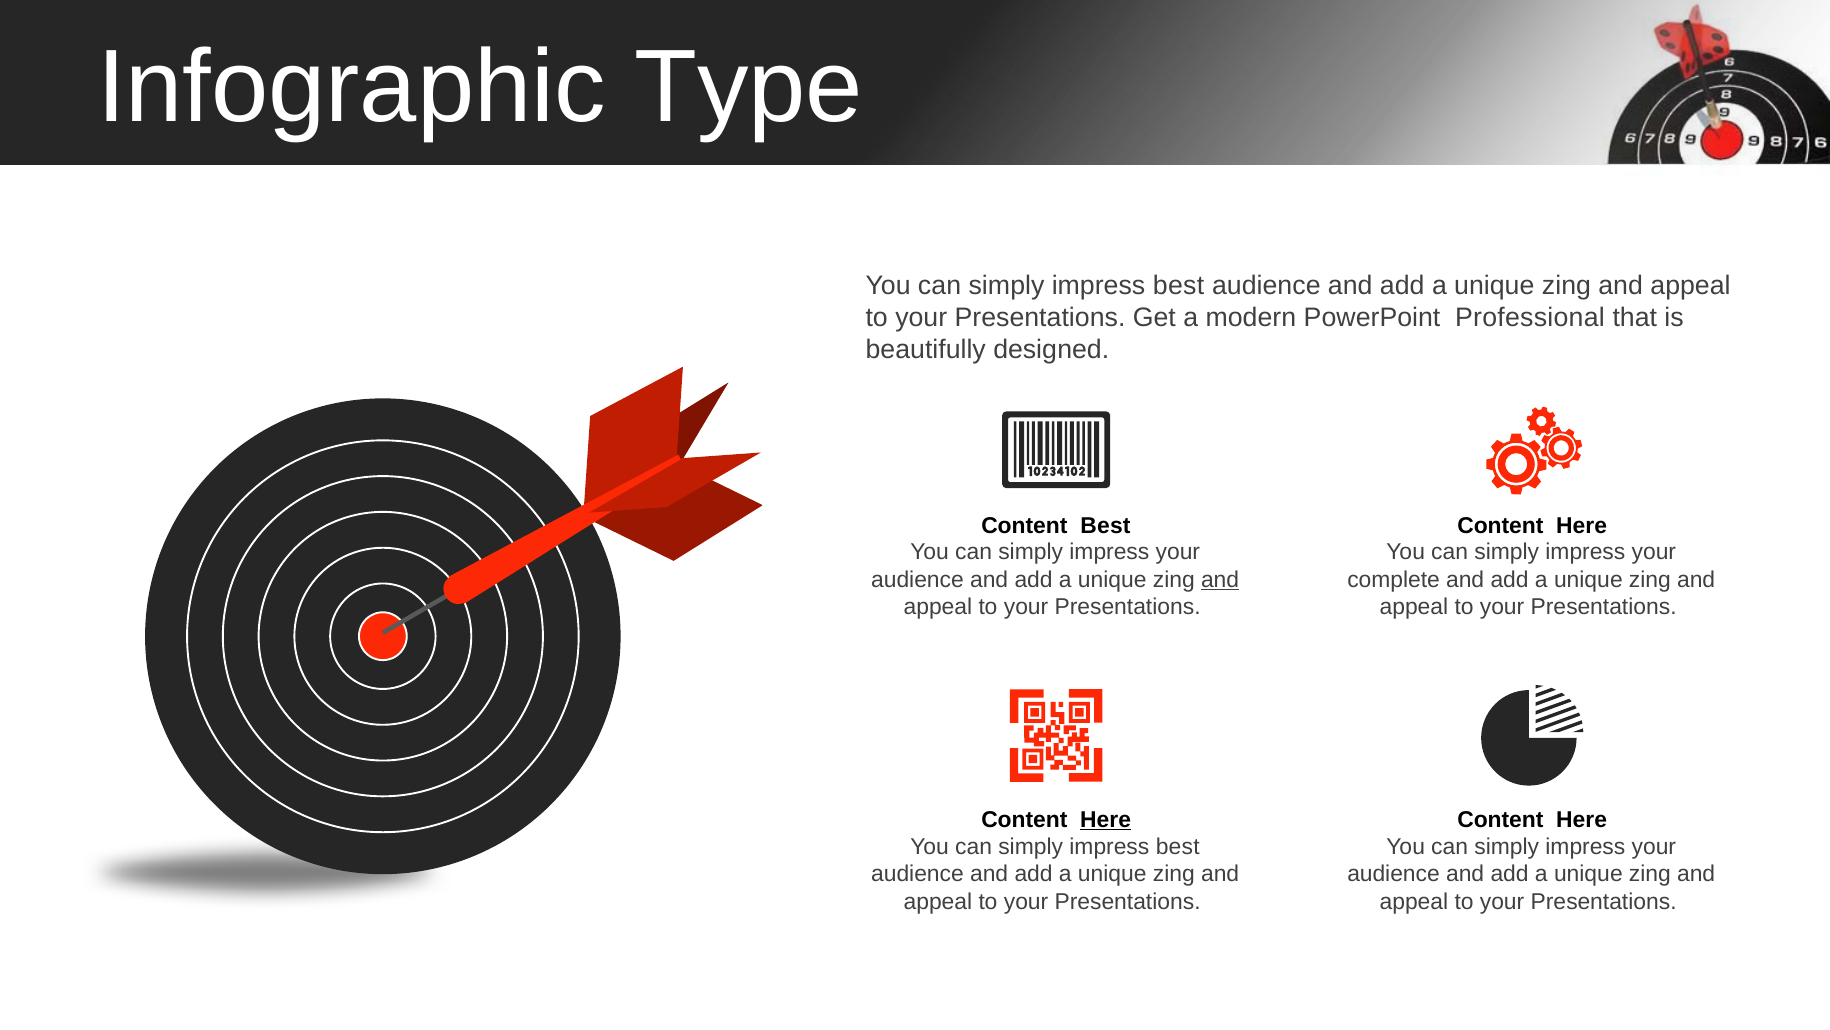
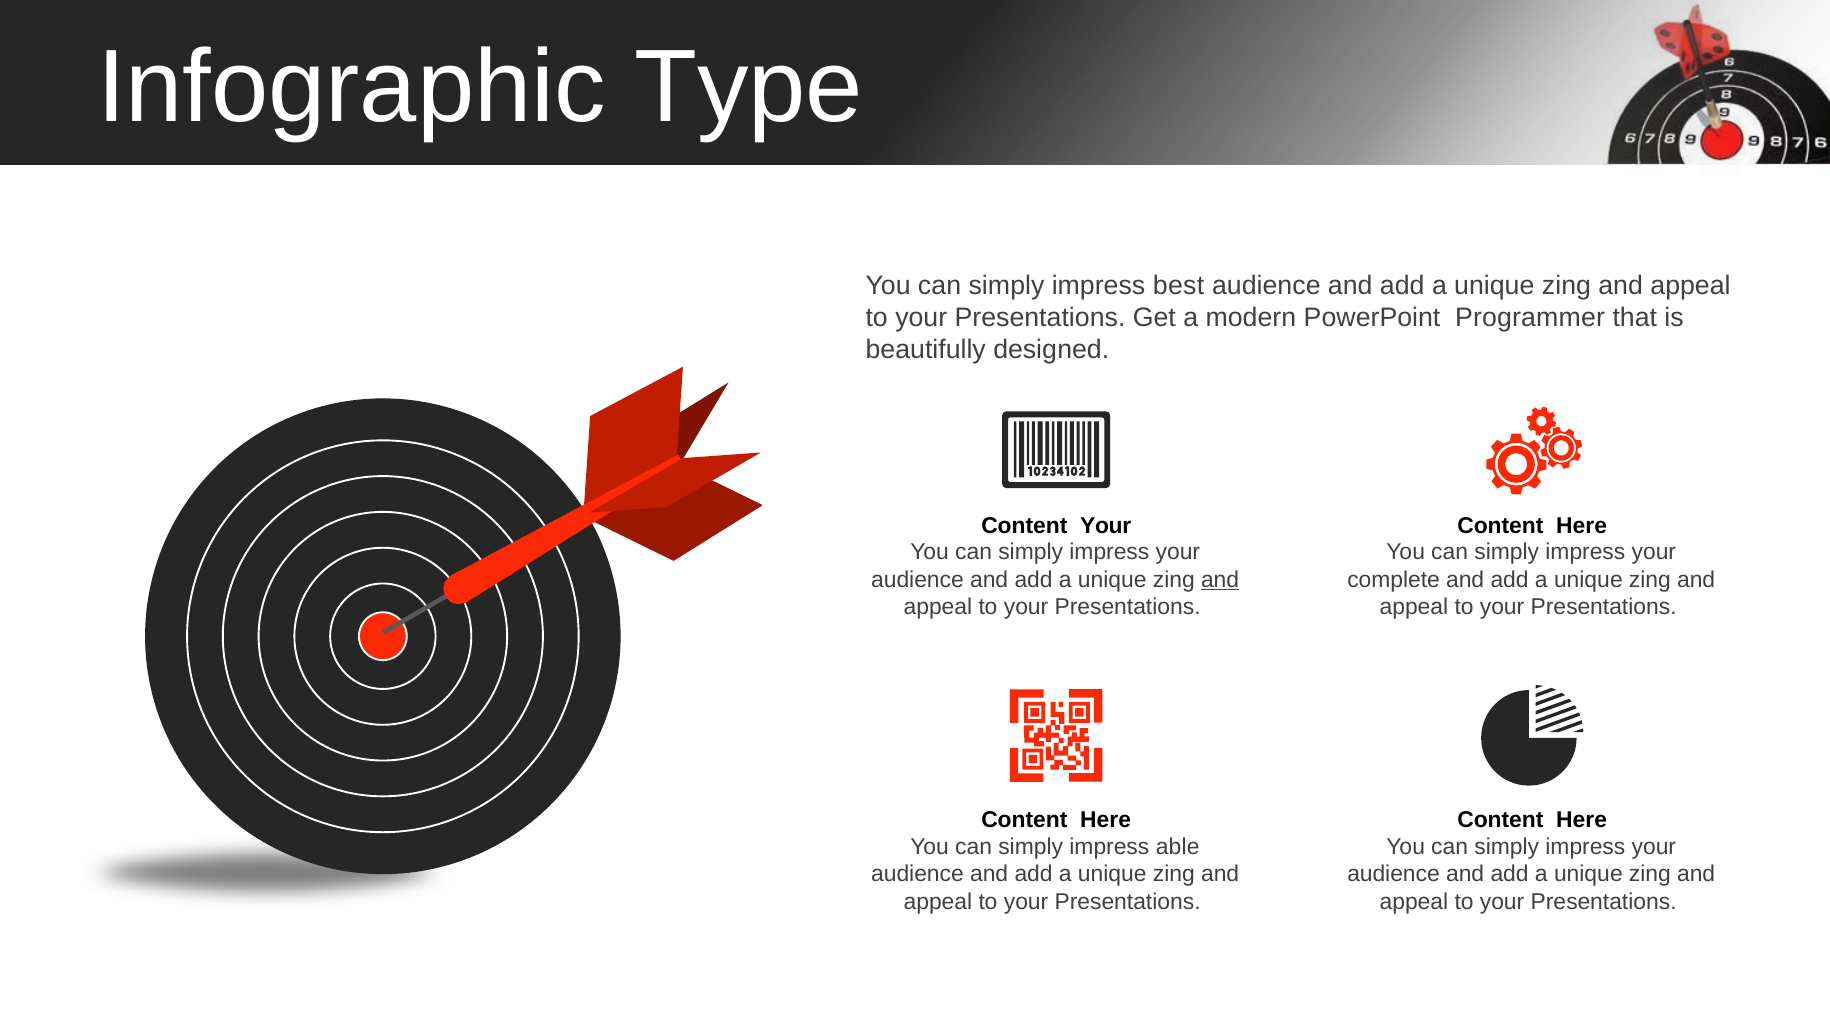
Professional: Professional -> Programmer (1530, 317)
Content Best: Best -> Your (1106, 525)
Here underline: present -> none (1106, 819)
best: best -> able (1178, 846)
